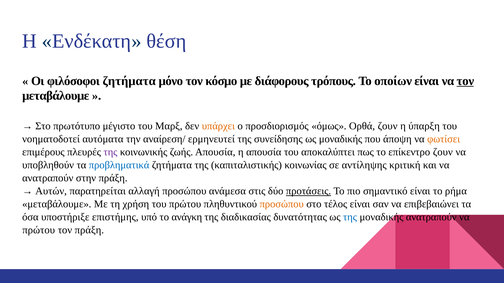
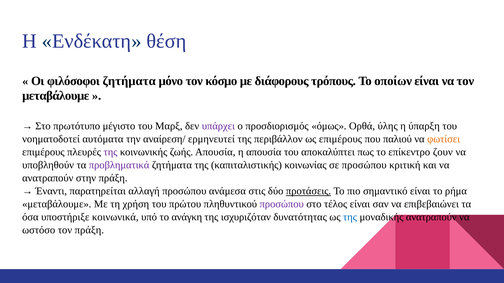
τον underline: present -> none (465, 81)
υπάρχει colour: orange -> purple (218, 126)
Ορθά ζουν: ζουν -> ύλης (388, 126)
συνείδησης: συνείδησης -> περιβάλλον (278, 139)
ως μοναδικής: μοναδικής -> επιμέρους (341, 139)
άποψη: άποψη -> παλιού (397, 139)
προβληματικά colour: blue -> purple (119, 165)
σε αντίληψης: αντίληψης -> προσώπου (364, 165)
Αυτών: Αυτών -> Έναντι (51, 191)
προσώπου colour: orange -> purple (282, 205)
επιστήμης: επιστήμης -> κοινωνικά (115, 218)
διαδικασίας: διαδικασίας -> ισχυριζόταν (246, 218)
πρώτου: πρώτου -> ωστόσο (39, 231)
